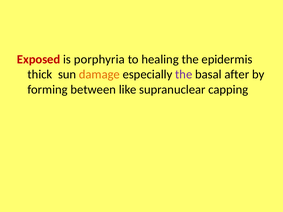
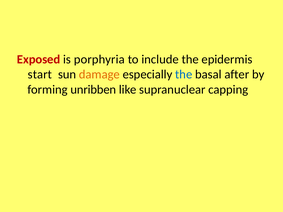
healing: healing -> include (160, 59)
thick: thick -> start (40, 74)
the colour: purple -> blue (184, 74)
between: between -> unribben (93, 90)
